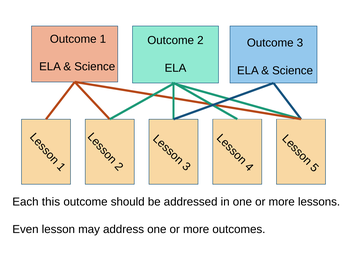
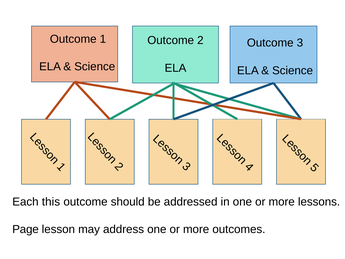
Even: Even -> Page (26, 229)
